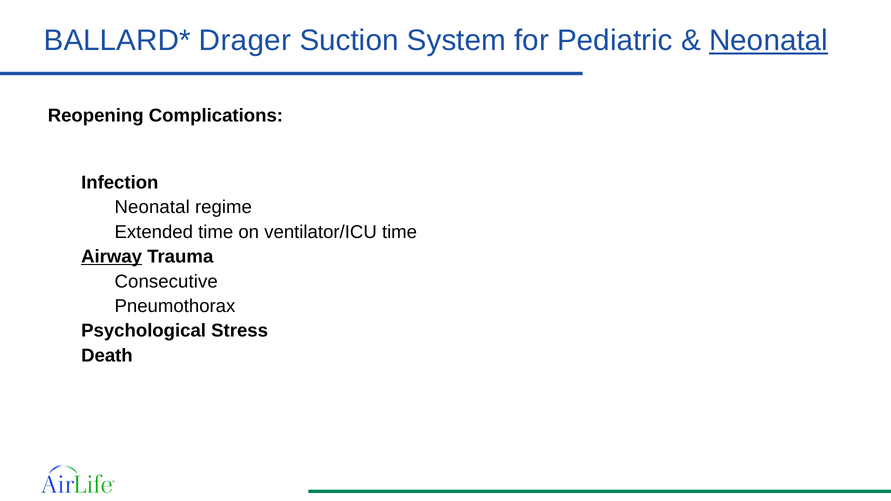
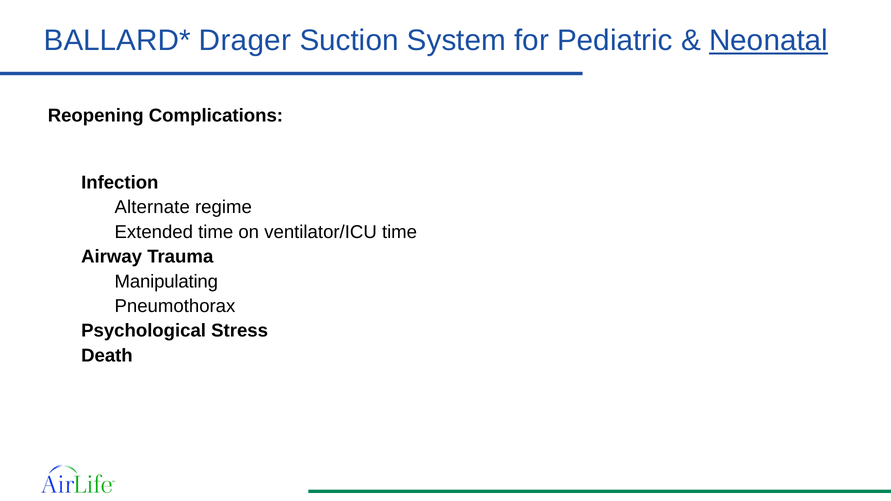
Neonatal: Neonatal -> Alternate (152, 207)
Airway underline: present -> none (112, 257)
Consecutive: Consecutive -> Manipulating (166, 282)
